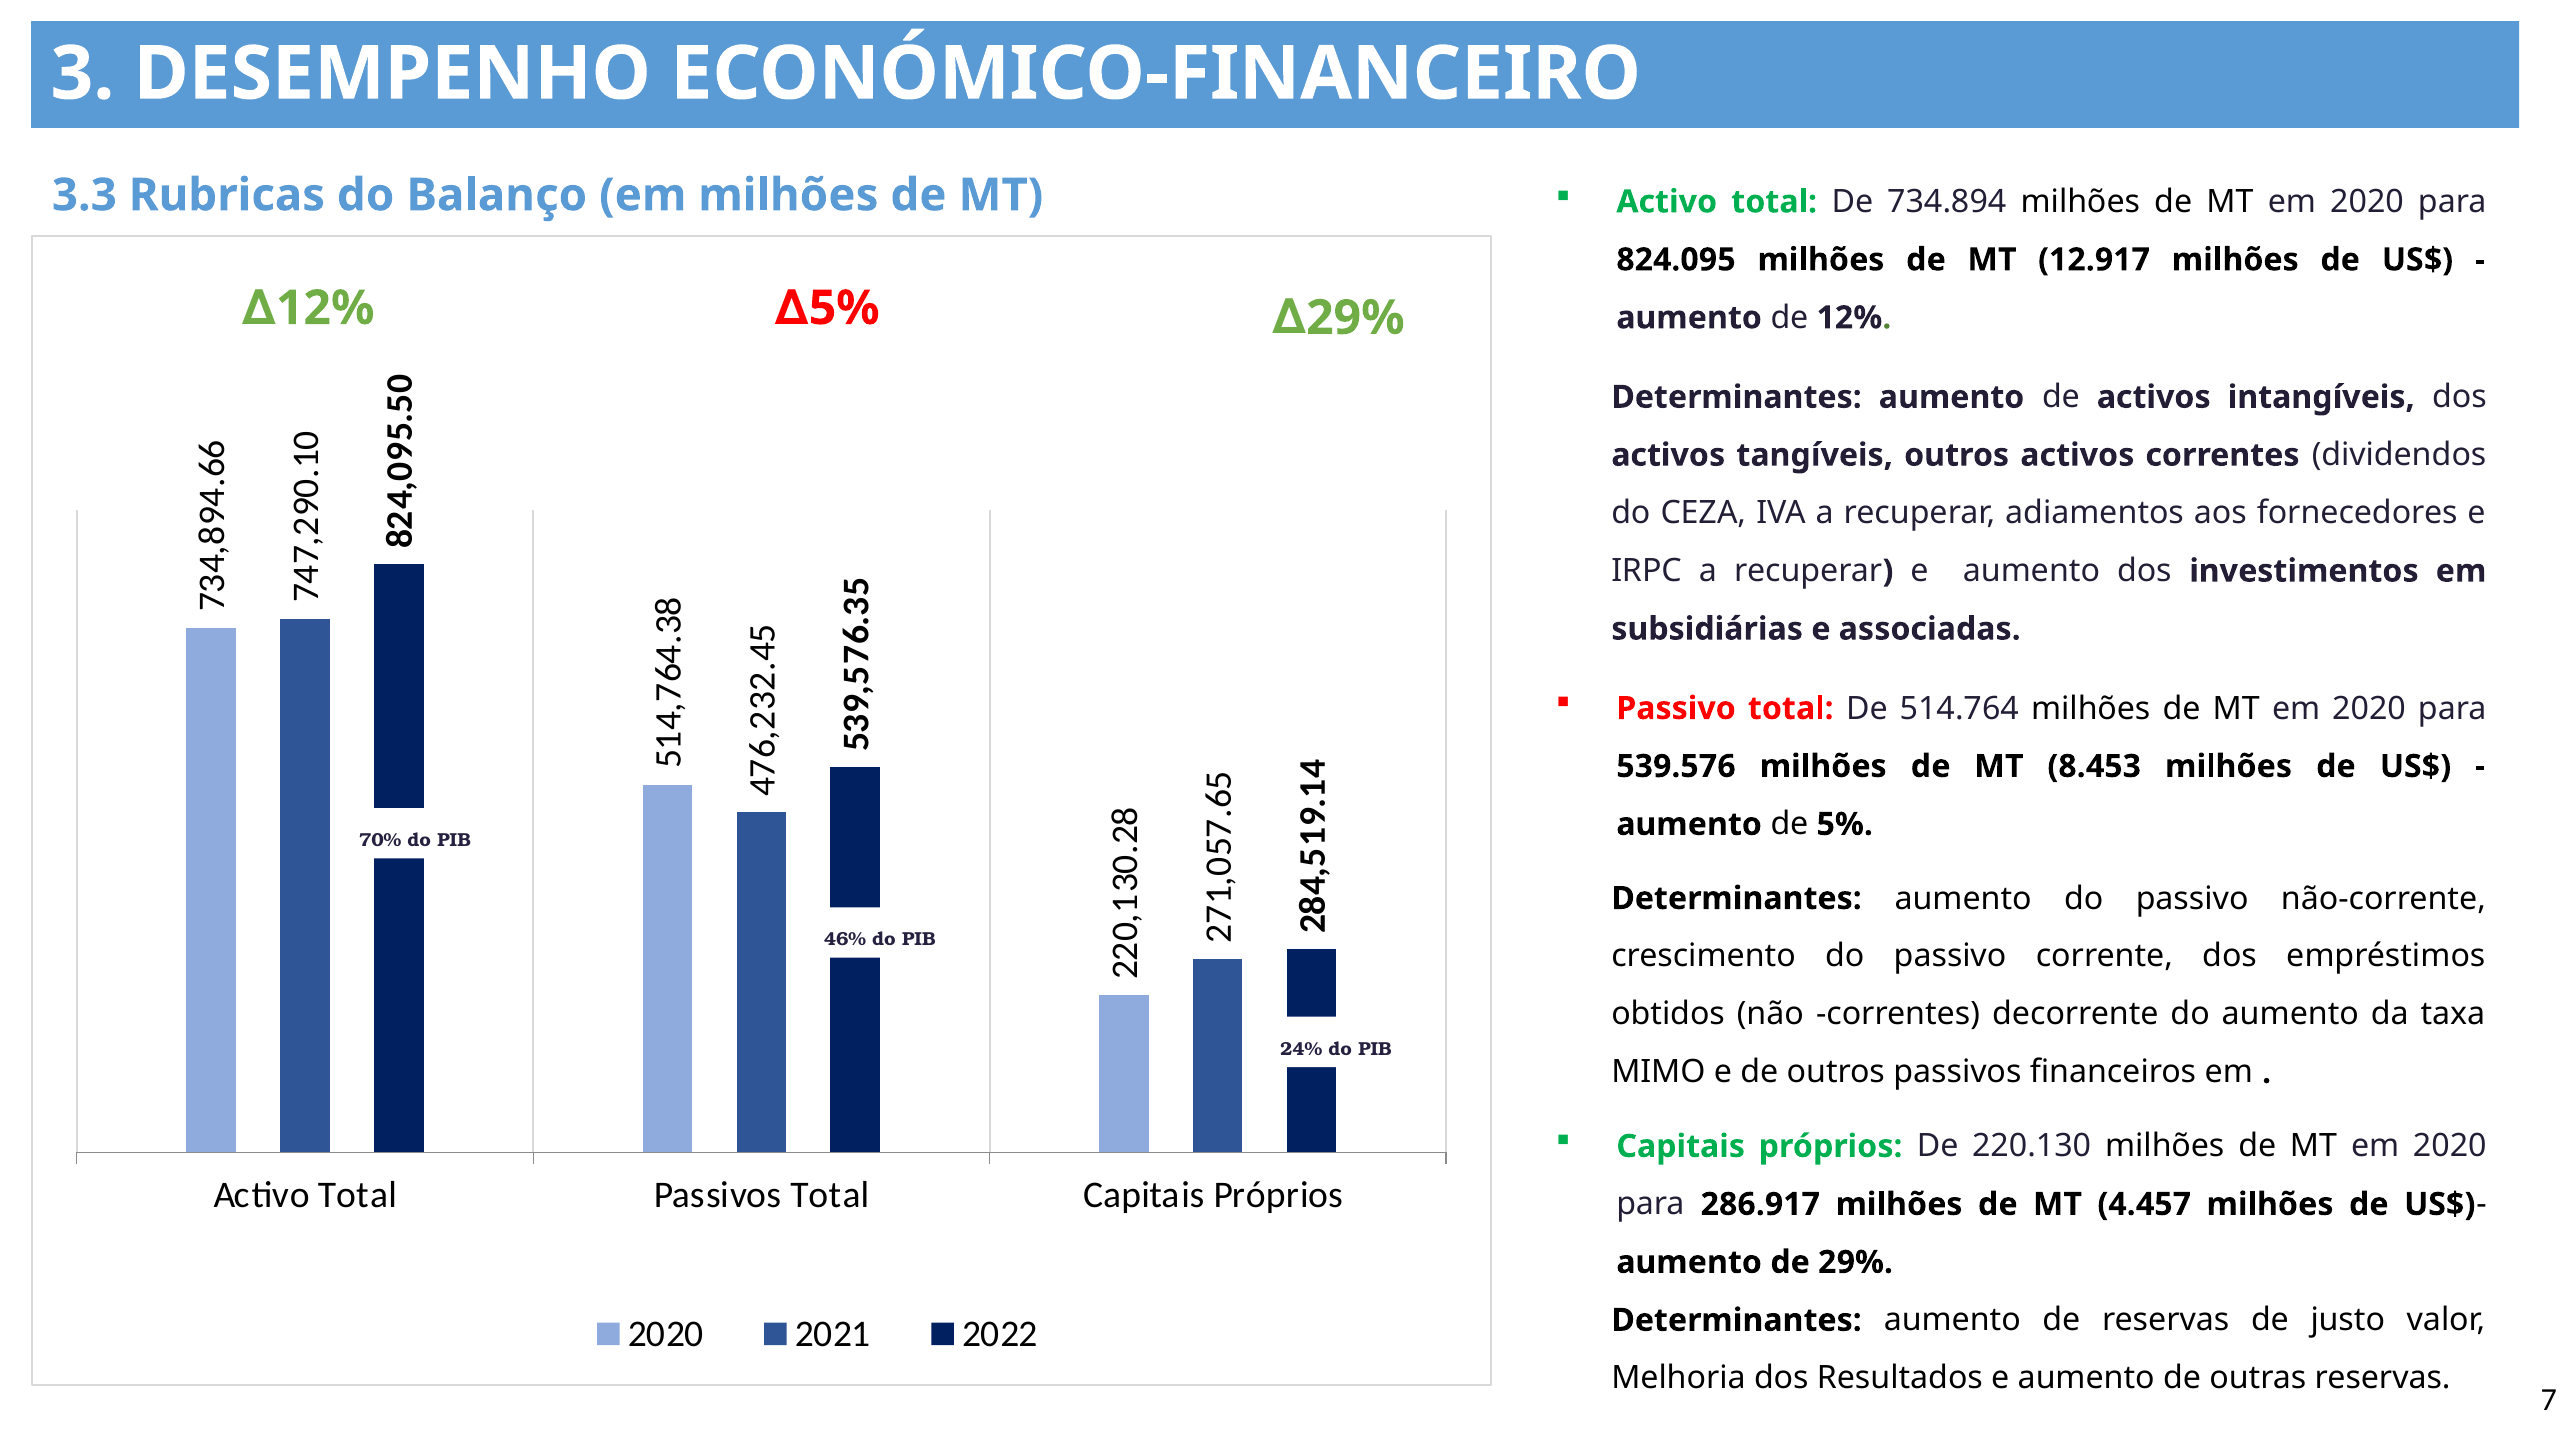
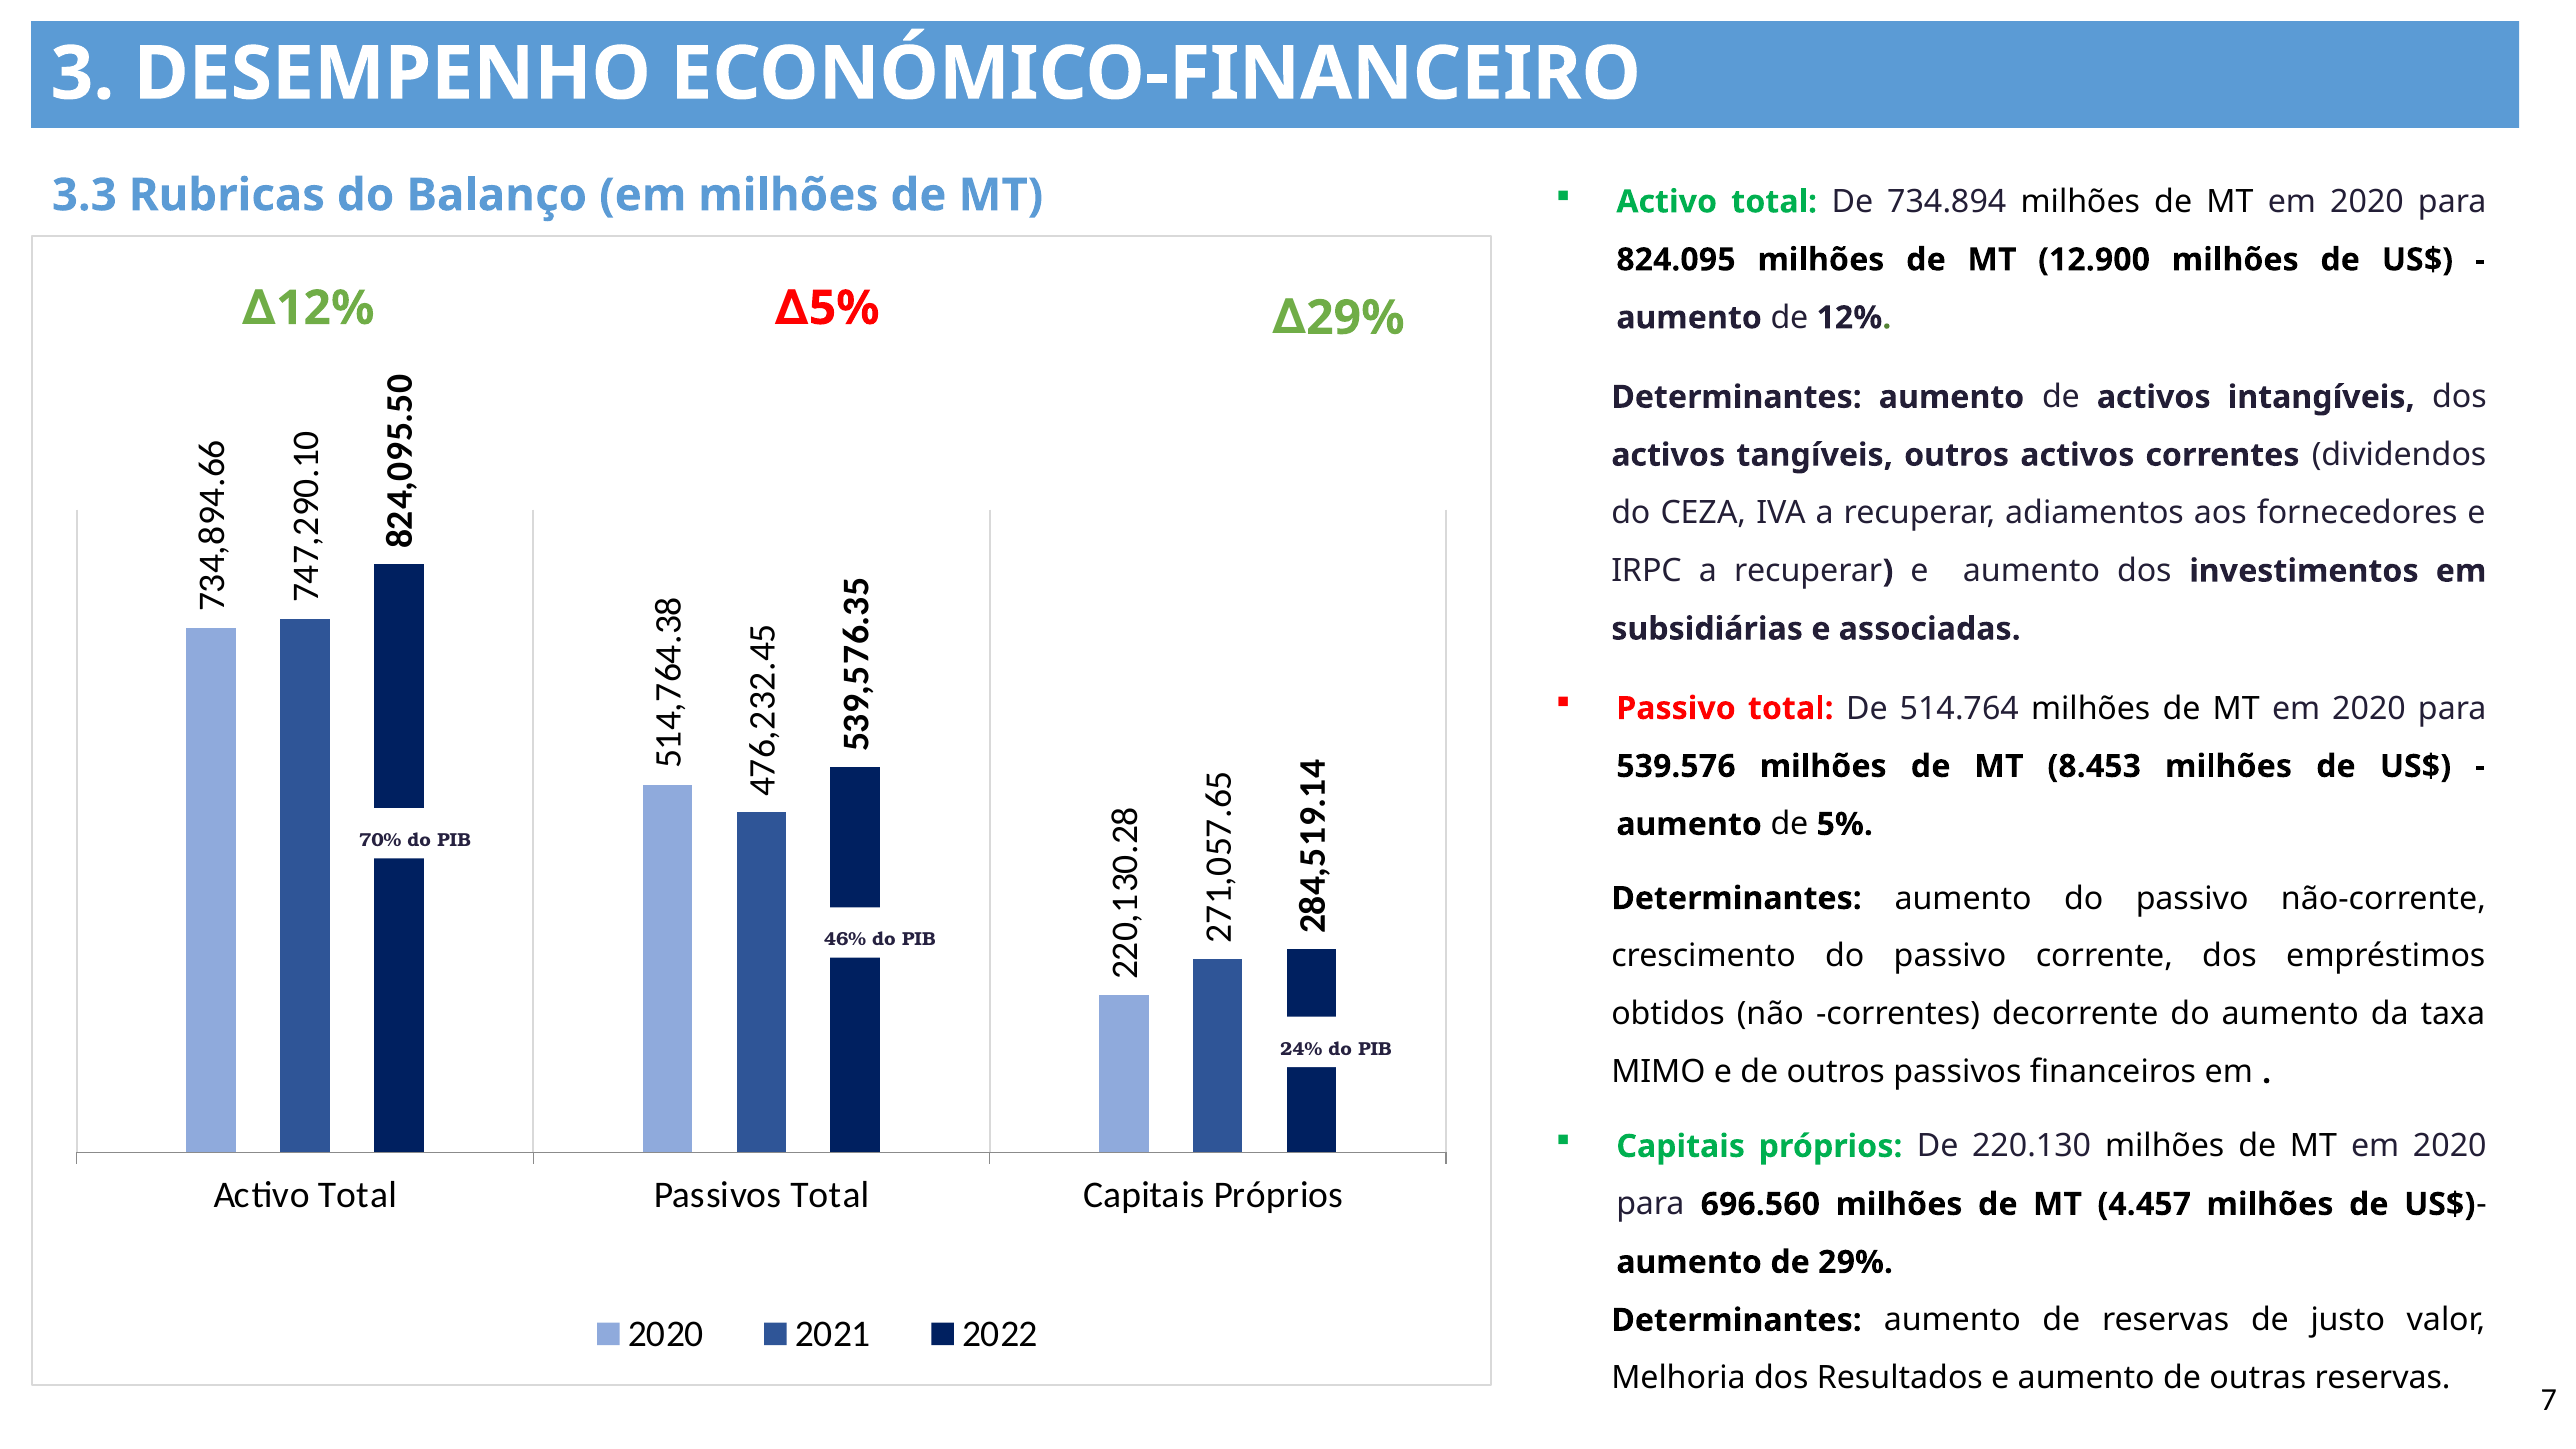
12.917: 12.917 -> 12.900 (2094, 260)
286.917: 286.917 -> 696.560 (1760, 1204)
